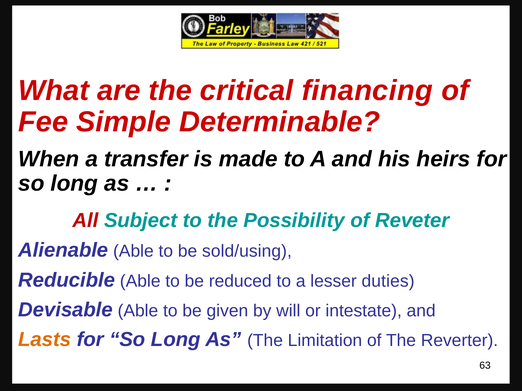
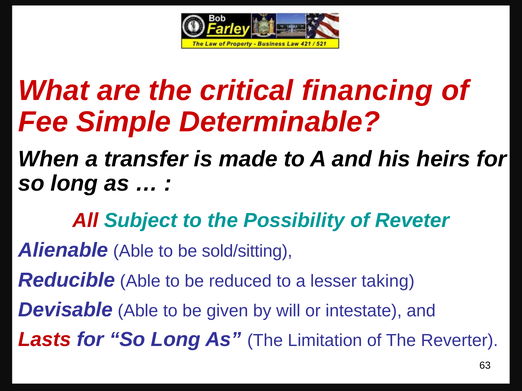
sold/using: sold/using -> sold/sitting (247, 252)
duties: duties -> taking (388, 281)
Lasts colour: orange -> red (45, 340)
